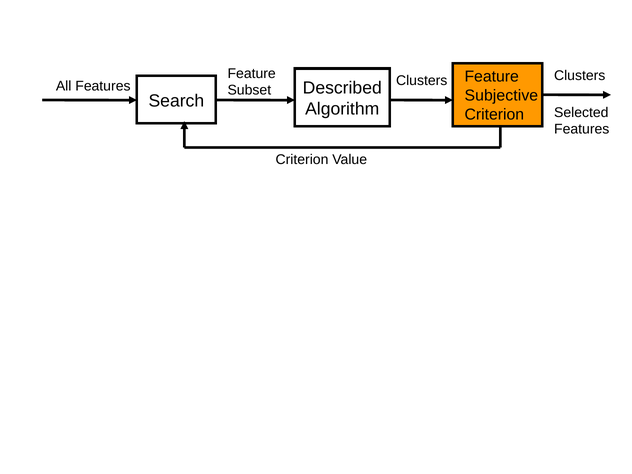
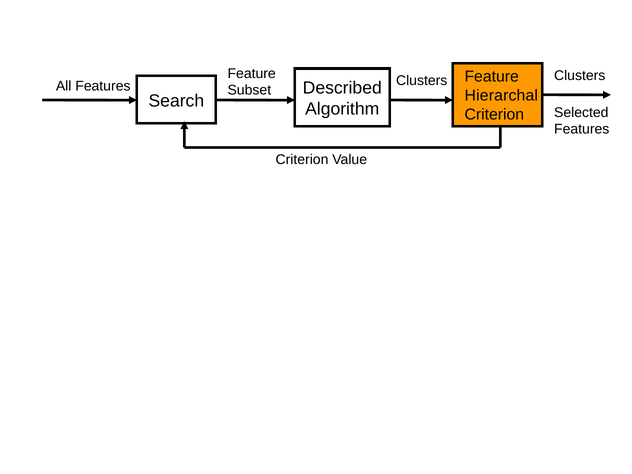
Subjective: Subjective -> Hierarchal (501, 96)
